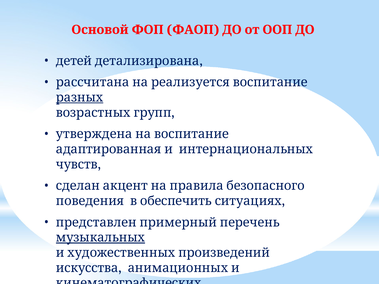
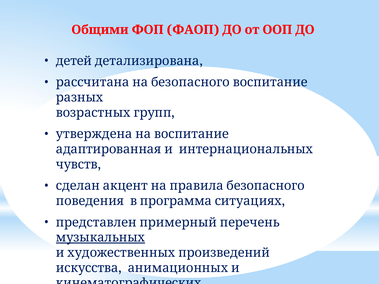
Основой: Основой -> Общими (100, 30)
реализуется: реализуется -> безопасного (190, 82)
разных underline: present -> none (80, 98)
обеспечить: обеспечить -> программа (176, 201)
